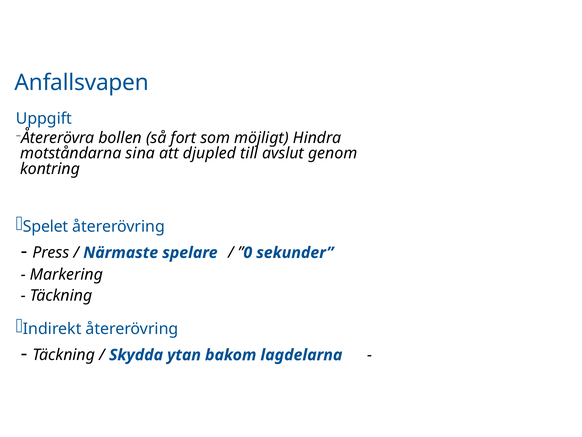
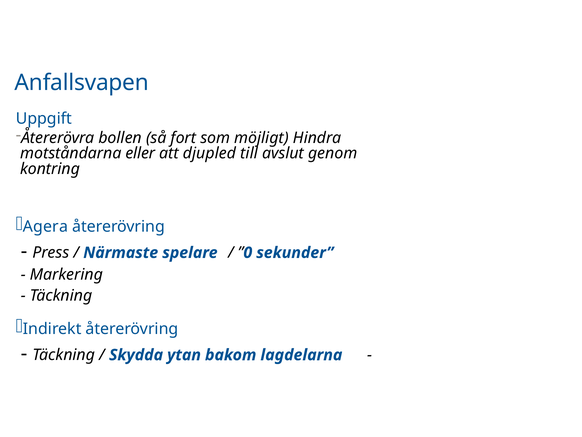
sina: sina -> eller (140, 153)
Spelet: Spelet -> Agera (45, 226)
